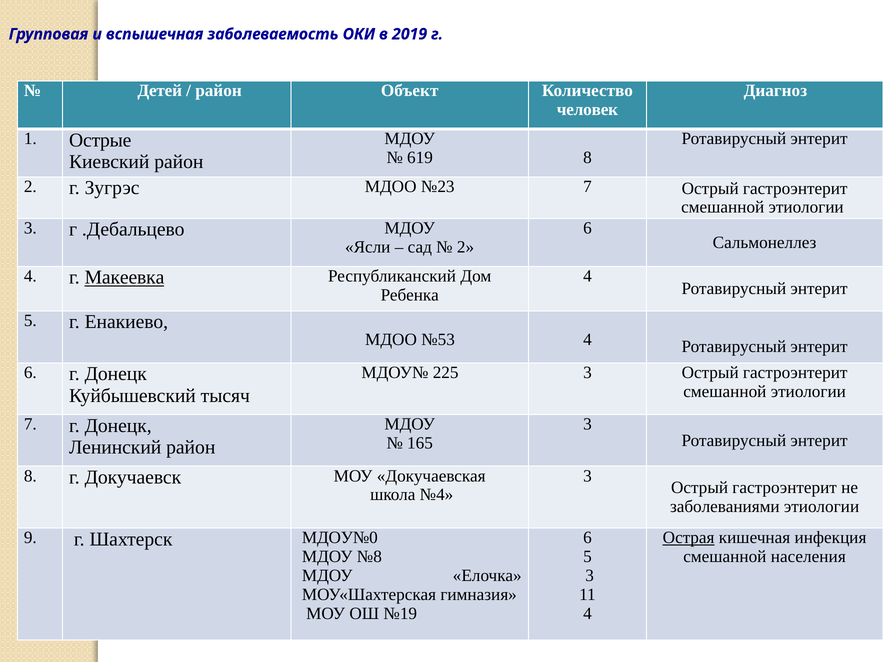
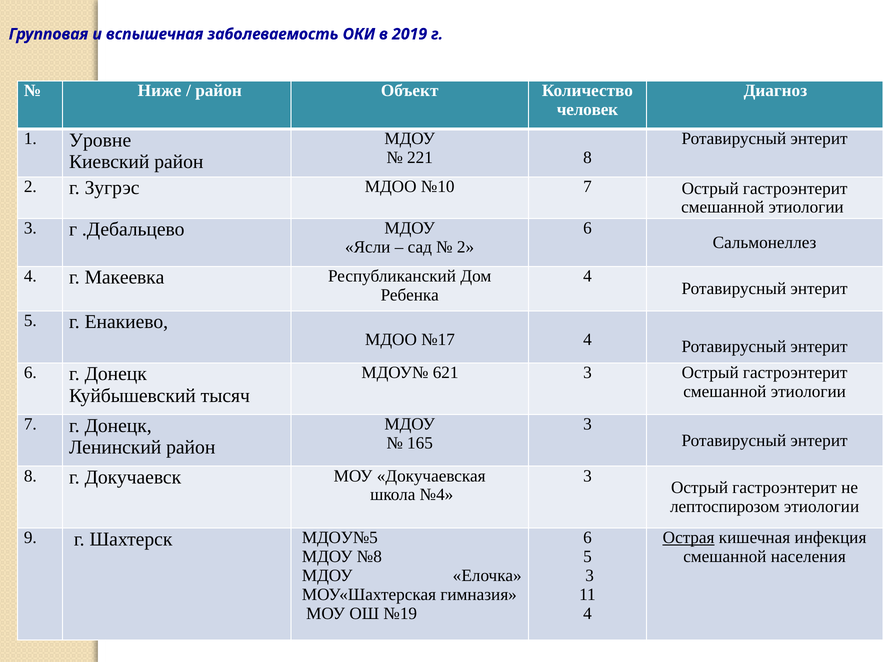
Детей: Детей -> Ниже (160, 91)
Острые: Острые -> Уровне (100, 140)
619: 619 -> 221 (420, 158)
№23: №23 -> №10 (438, 187)
Макеевка underline: present -> none (124, 278)
№53: №53 -> №17 (438, 340)
225: 225 -> 621 (446, 373)
заболеваниями: заболеваниями -> лептоспирозом (725, 507)
МДОУ№0: МДОУ№0 -> МДОУ№5 (340, 538)
